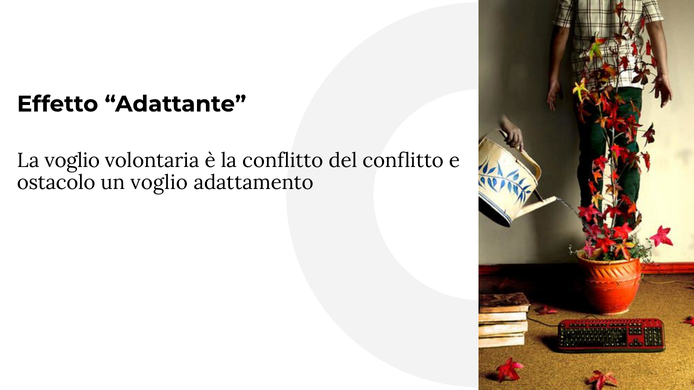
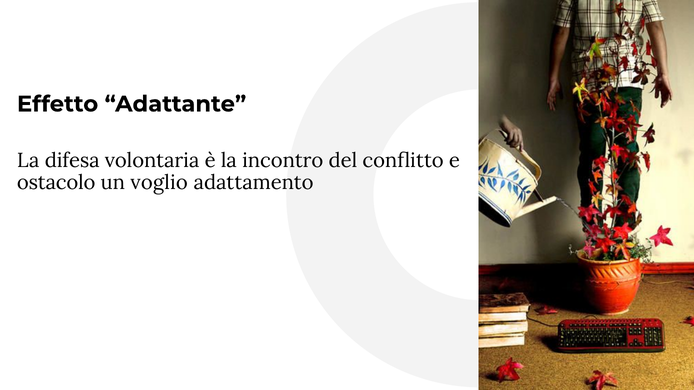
La voglio: voglio -> difesa (72, 161)
la conflitto: conflitto -> incontro (283, 161)
